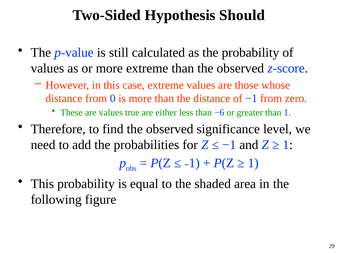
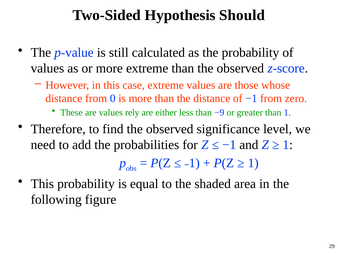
true: true -> rely (132, 113)
−6: −6 -> −9 (219, 113)
